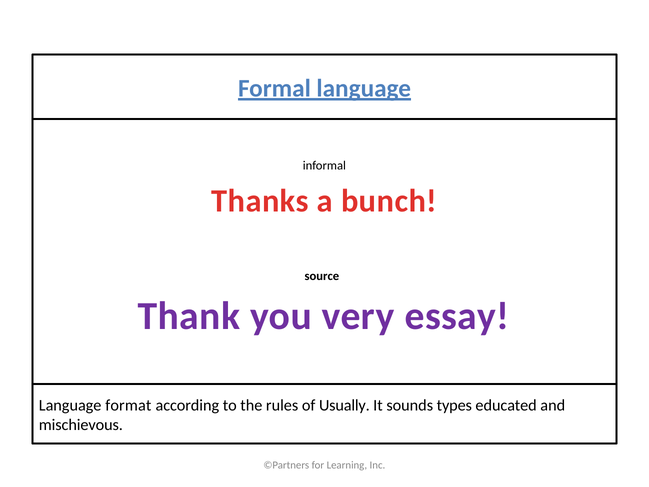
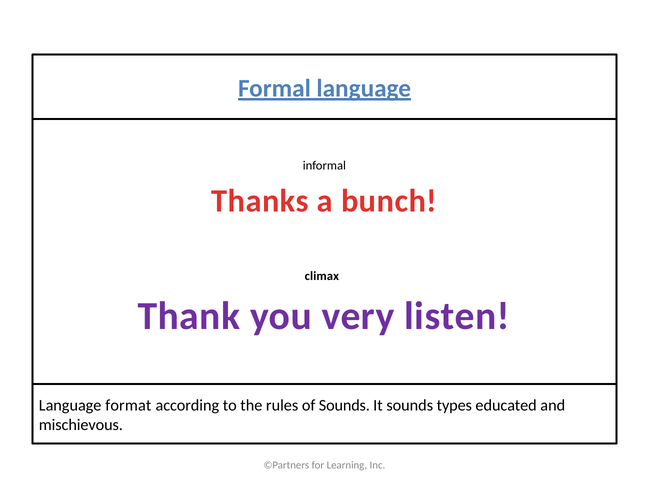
source: source -> climax (322, 276)
essay: essay -> listen (457, 316)
of Usually: Usually -> Sounds (344, 405)
